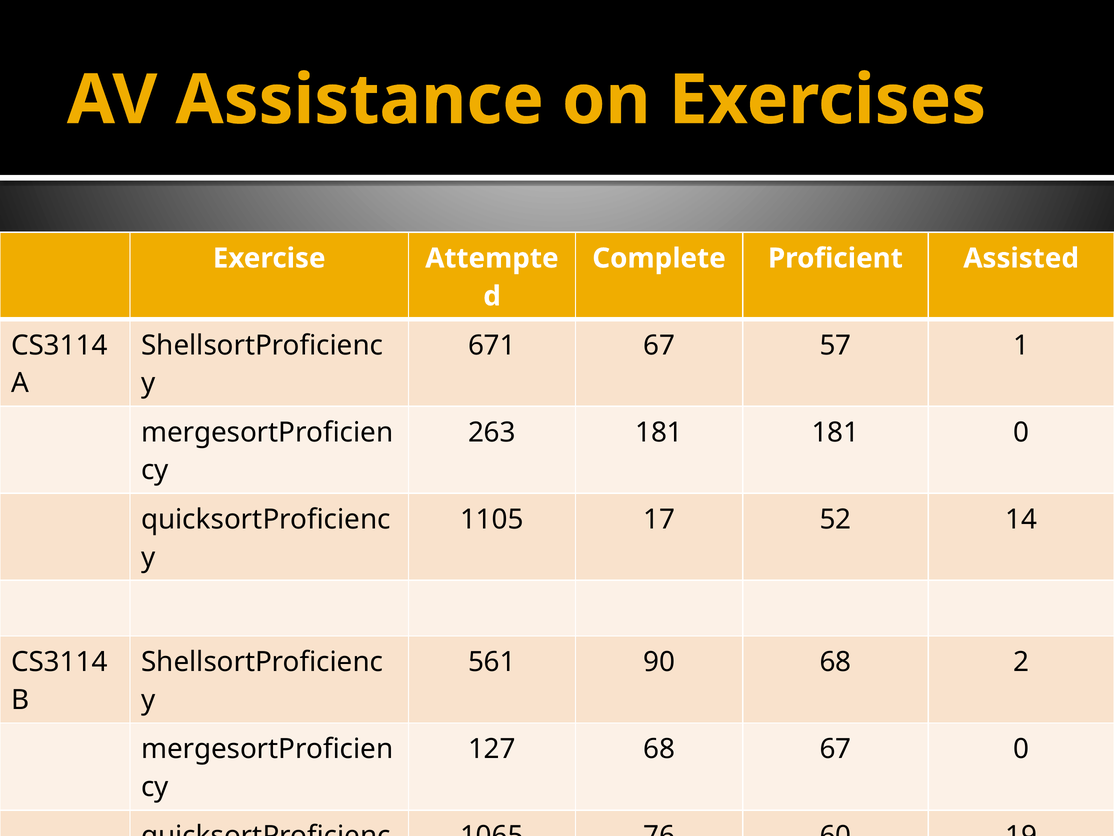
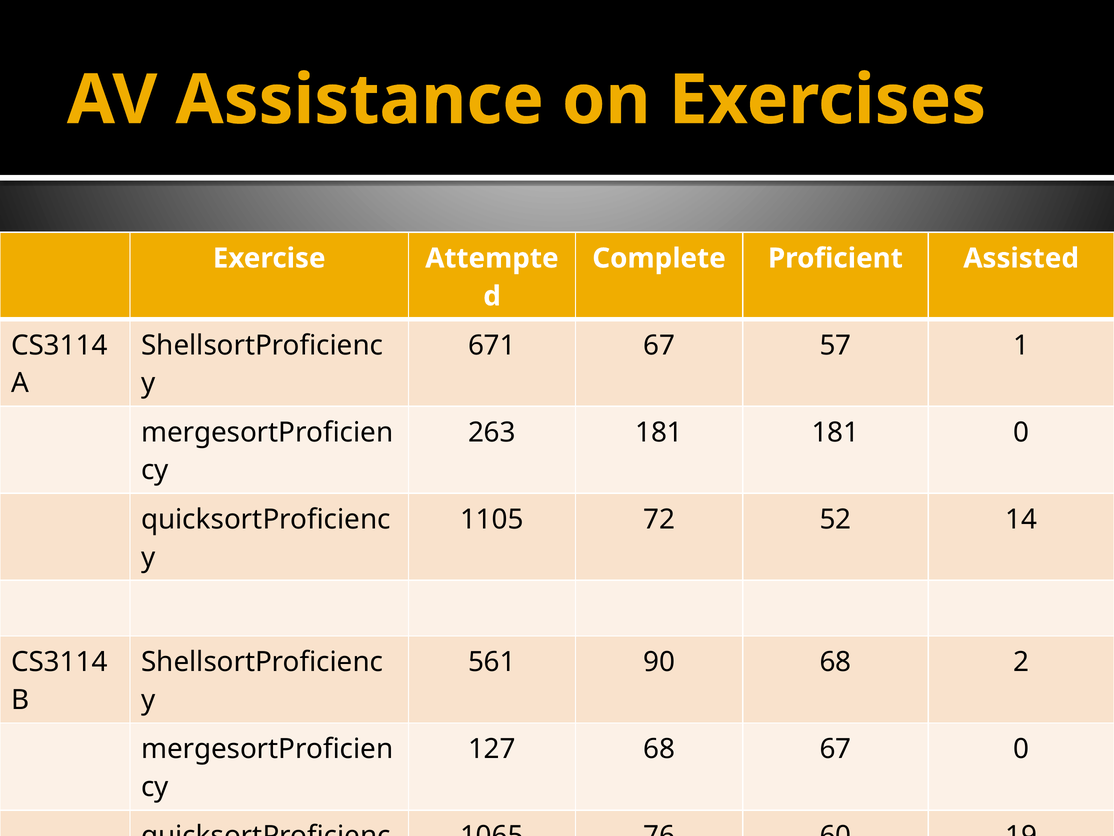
17: 17 -> 72 (659, 519)
